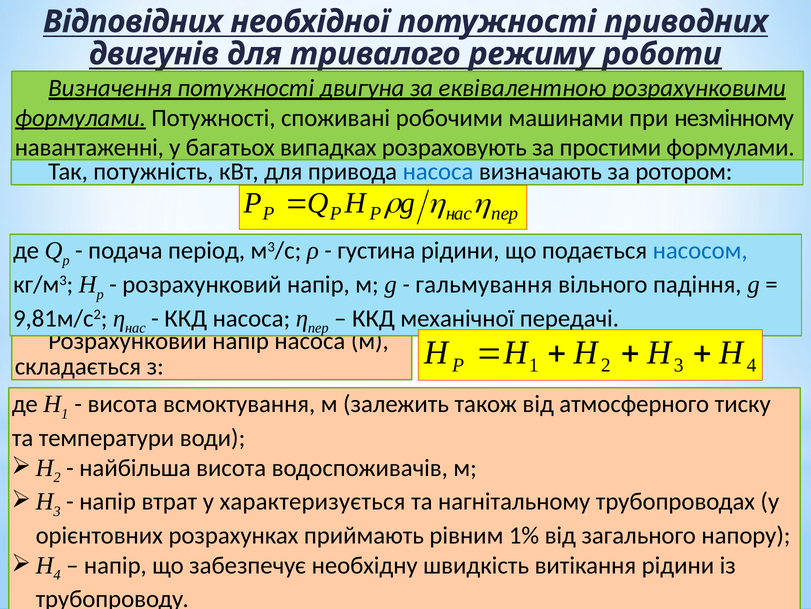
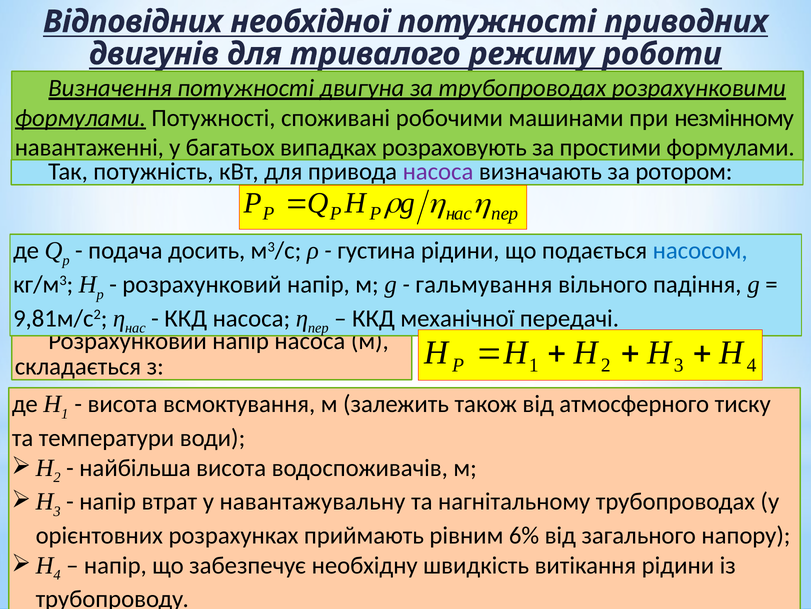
за еквівалентною: еквівалентною -> трубопроводах (522, 88)
насоса colour: blue -> purple (438, 171)
період: період -> досить (207, 250)
характеризується: характеризується -> навантажувальну (312, 501)
1%: 1% -> 6% (524, 535)
